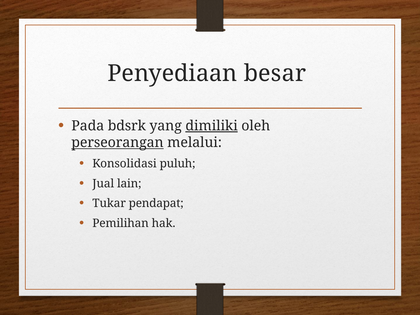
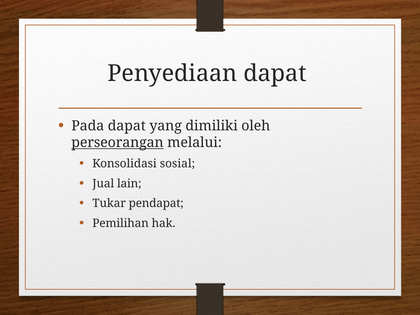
Penyediaan besar: besar -> dapat (275, 74)
Pada bdsrk: bdsrk -> dapat (127, 126)
dimiliki underline: present -> none (212, 126)
puluh: puluh -> sosial (177, 164)
